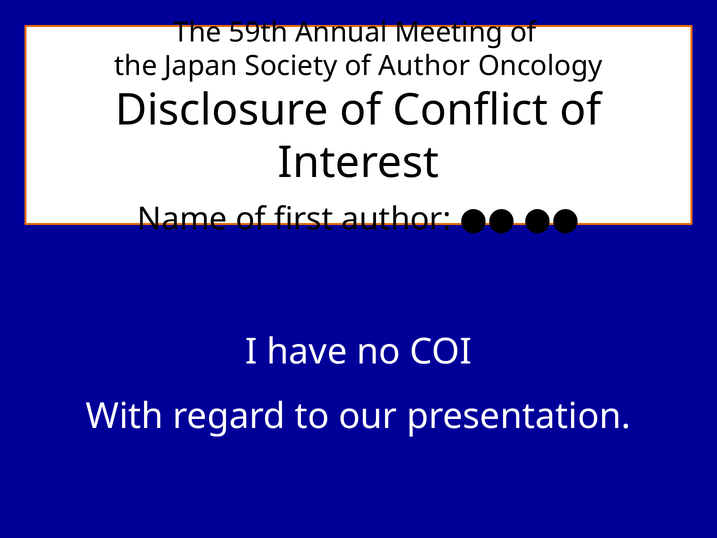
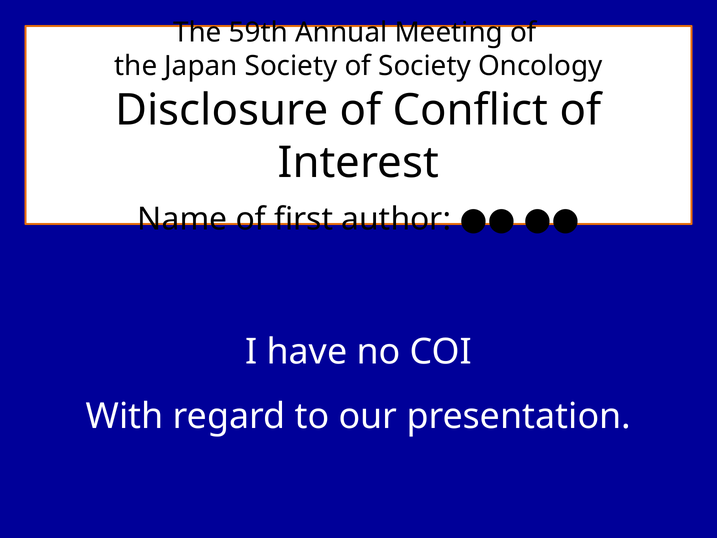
of Author: Author -> Society (425, 66)
